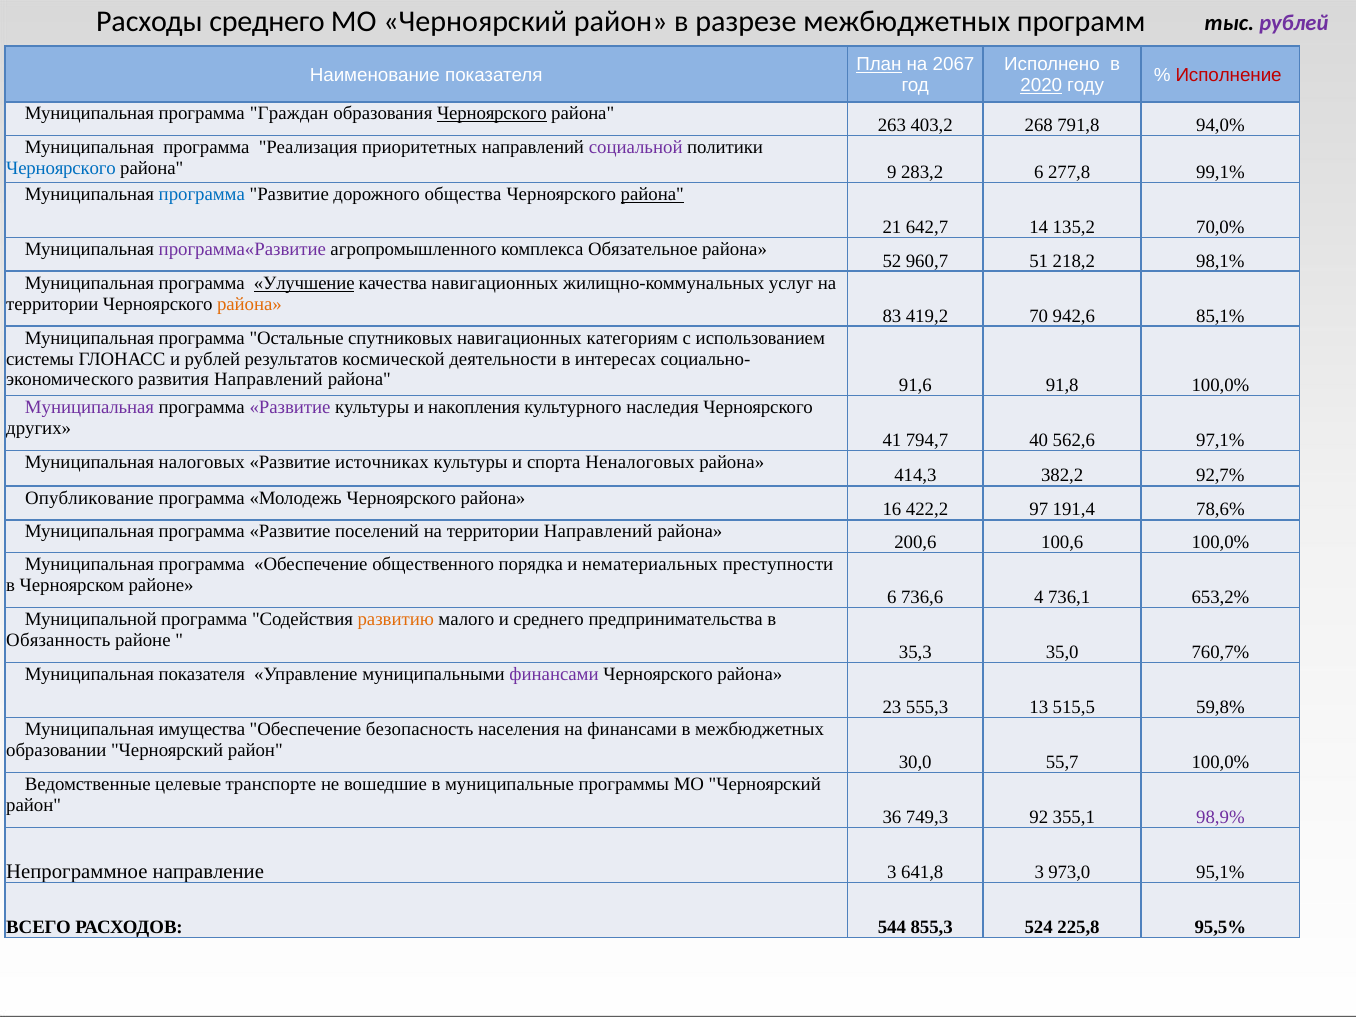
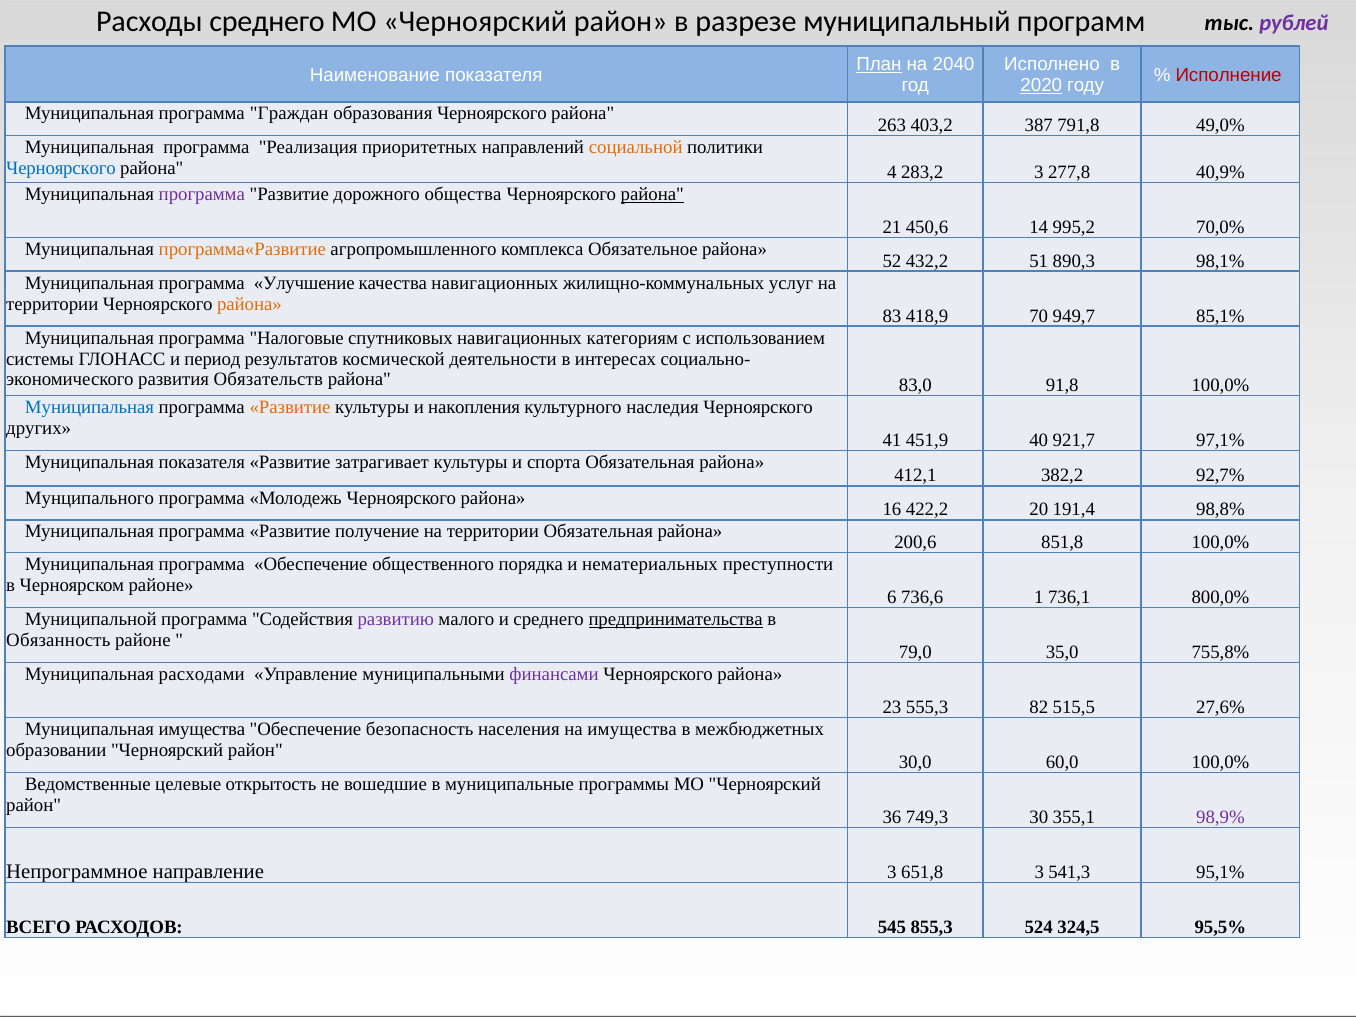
разрезе межбюджетных: межбюджетных -> муниципальный (907, 21)
2067: 2067 -> 2040 (954, 64)
Черноярского underline: present -> none (492, 114)
268: 268 -> 387 (1039, 125)
94,0%: 94,0% -> 49,0% (1220, 125)
социальной colour: purple -> orange (636, 147)
9: 9 -> 4 (892, 172)
283,2 6: 6 -> 3 (1039, 172)
99,1%: 99,1% -> 40,9% (1220, 172)
программа colour: blue -> purple (202, 194)
642,7: 642,7 -> 450,6 (927, 227)
135,2: 135,2 -> 995,2 (1074, 227)
программа«Развитие colour: purple -> orange (242, 249)
960,7: 960,7 -> 432,2 (927, 261)
218,2: 218,2 -> 890,3 (1074, 261)
Улучшение underline: present -> none (304, 283)
419,2: 419,2 -> 418,9 (927, 316)
942,6: 942,6 -> 949,7 (1074, 316)
Остальные: Остальные -> Налоговые (297, 338)
и рублей: рублей -> период (212, 359)
развития Направлений: Направлений -> Обязательств (268, 380)
91,6: 91,6 -> 83,0 (915, 385)
Муниципальная colour: purple -> blue (90, 408)
Развитие colour: purple -> orange (290, 408)
794,7: 794,7 -> 451,9 (927, 440)
562,6: 562,6 -> 921,7 (1074, 440)
Муниципальная налоговых: налоговых -> показателя (202, 463)
источниках: источниках -> затрагивает (382, 463)
спорта Неналоговых: Неналоговых -> Обязательная (640, 463)
414,3: 414,3 -> 412,1 (915, 476)
Опубликование: Опубликование -> Мунципального (90, 498)
97: 97 -> 20 (1039, 510)
78,6%: 78,6% -> 98,8% (1220, 510)
поселений: поселений -> получение (377, 532)
территории Направлений: Направлений -> Обязательная (598, 532)
100,6: 100,6 -> 851,8 (1062, 542)
4: 4 -> 1 (1039, 597)
653,2%: 653,2% -> 800,0% (1220, 597)
развитию colour: orange -> purple (396, 619)
предпринимательства underline: none -> present (676, 619)
35,3: 35,3 -> 79,0 (915, 652)
760,7%: 760,7% -> 755,8% (1220, 652)
Муниципальная показателя: показателя -> расходами (202, 674)
13: 13 -> 82 (1039, 707)
59,8%: 59,8% -> 27,6% (1220, 707)
на финансами: финансами -> имущества (632, 729)
55,7: 55,7 -> 60,0 (1062, 762)
транспорте: транспорте -> открытость (271, 784)
92: 92 -> 30 (1039, 817)
641,8: 641,8 -> 651,8 (922, 872)
973,0: 973,0 -> 541,3 (1069, 872)
544: 544 -> 545 (892, 927)
225,8: 225,8 -> 324,5 (1079, 927)
